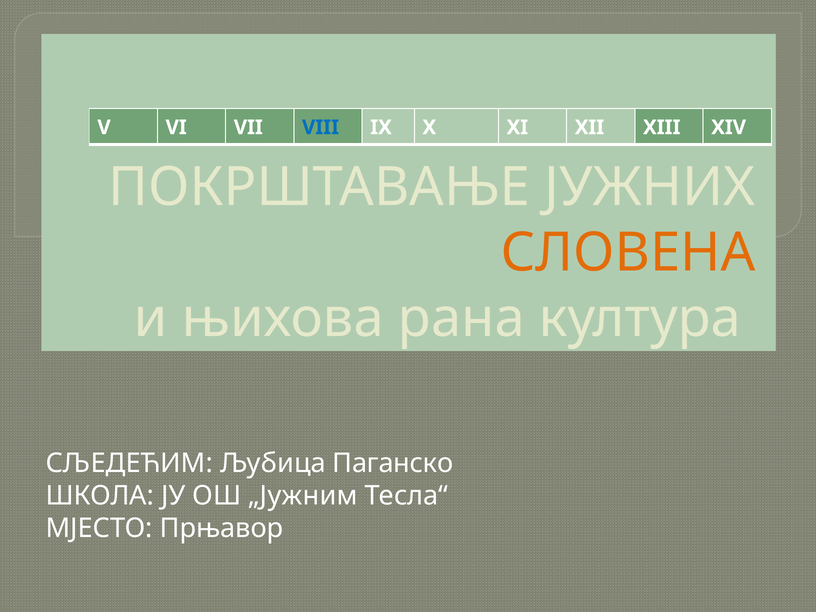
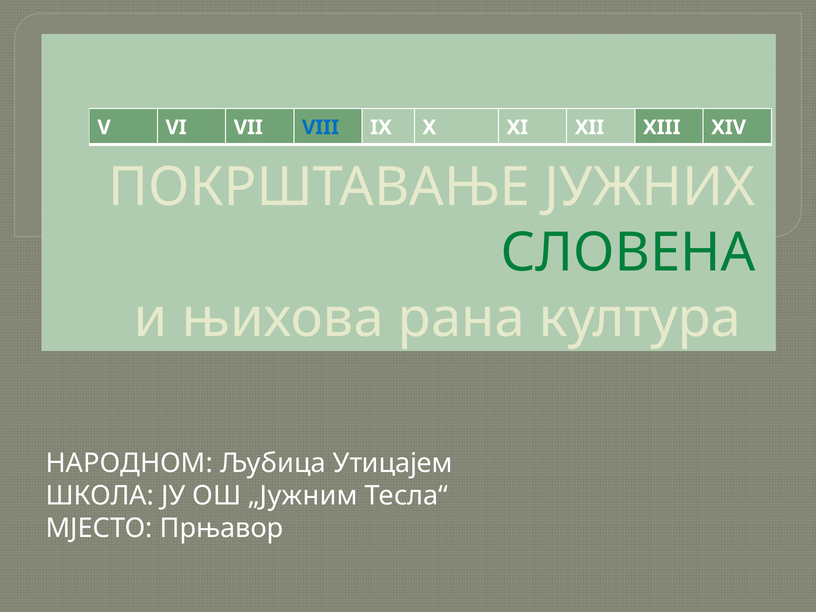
СЛОВЕНА colour: orange -> green (628, 253)
СЉЕДЕЋИМ: СЉЕДЕЋИМ -> НАРОДНОМ (129, 463)
Паганско: Паганско -> Утицајем (393, 463)
